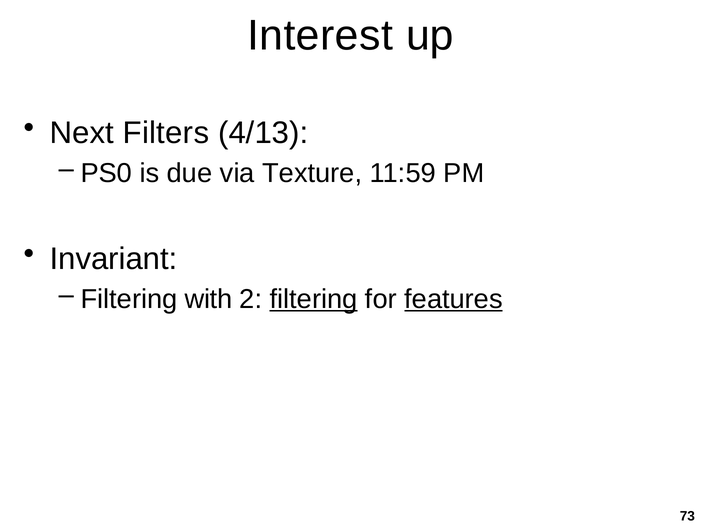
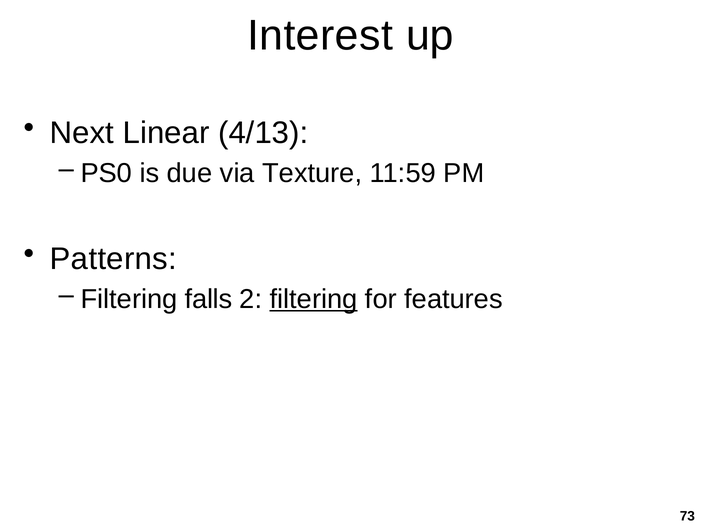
Filters: Filters -> Linear (166, 133)
Invariant: Invariant -> Patterns (113, 259)
with: with -> falls (209, 299)
features underline: present -> none (454, 299)
